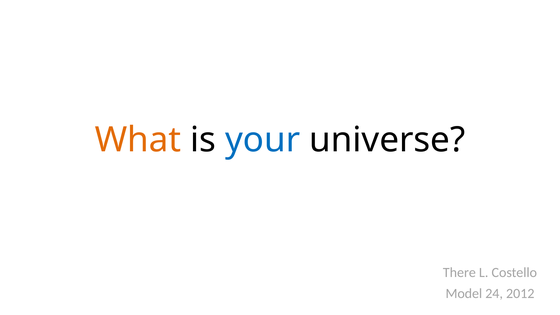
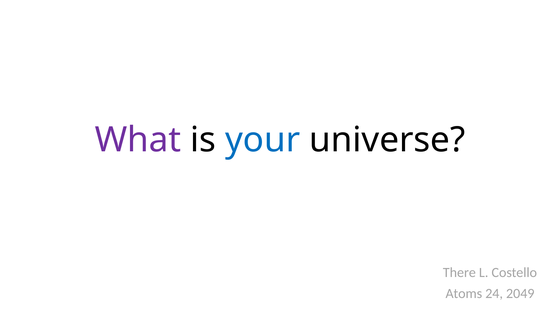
What colour: orange -> purple (138, 140)
Model: Model -> Atoms (464, 294)
2012: 2012 -> 2049 (520, 294)
